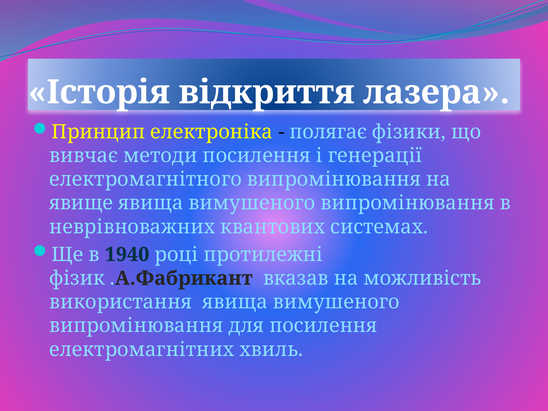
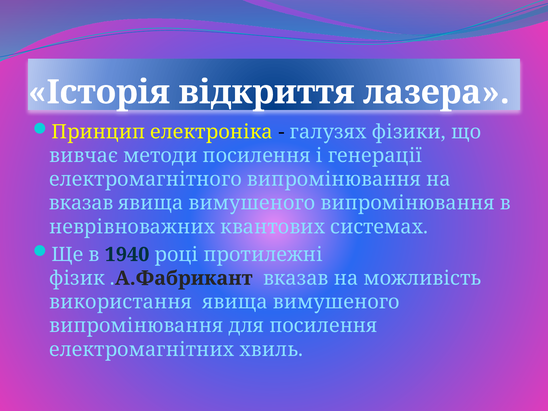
полягає: полягає -> галузях (328, 132)
явище: явище -> вказав (81, 203)
